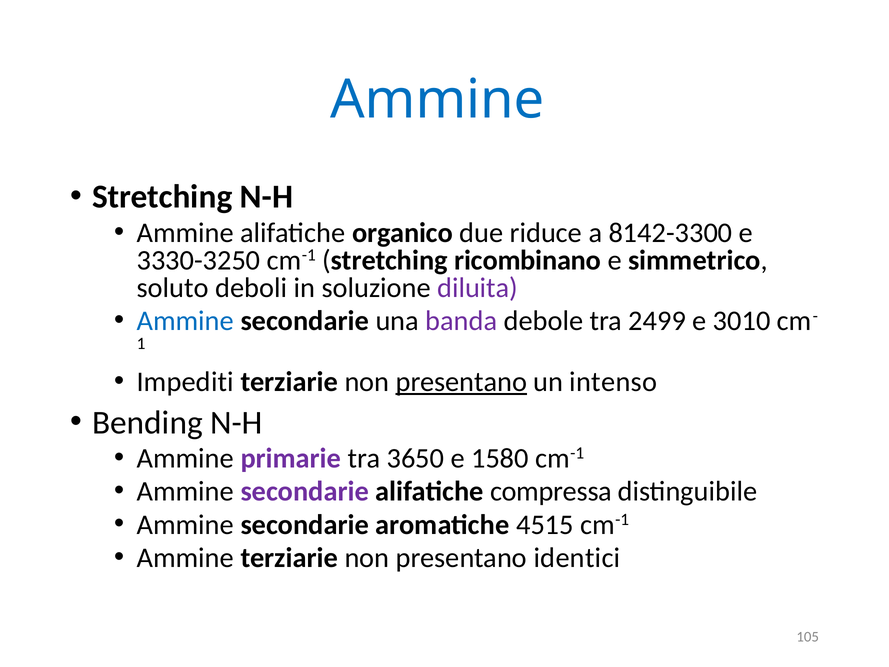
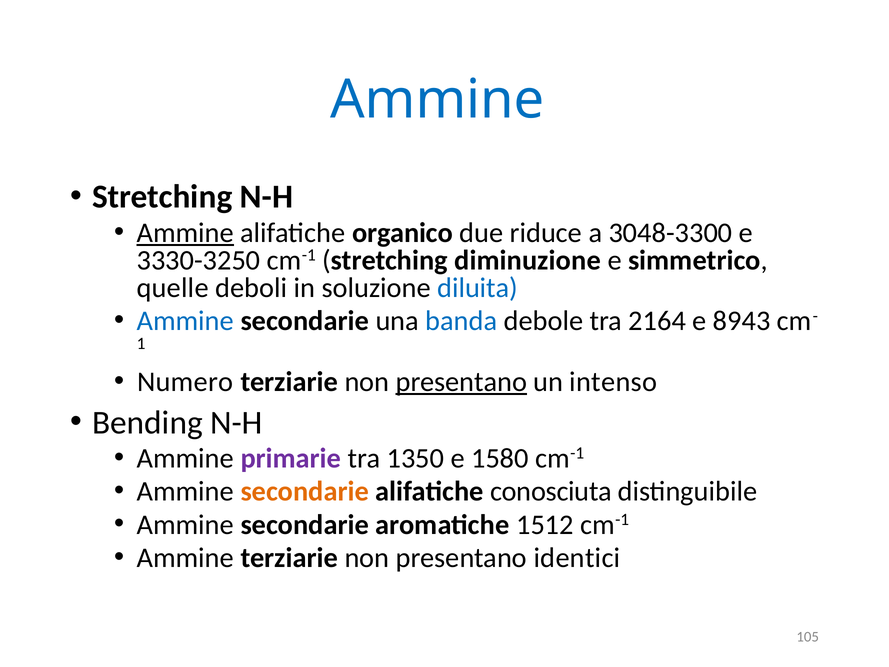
Ammine underline: none -> present (185, 233)
8142-3300: 8142-3300 -> 3048-3300 (670, 233)
ricombinano: ricombinano -> diminuzione (528, 260)
soluto: soluto -> quelle (173, 288)
diluita colour: purple -> blue (478, 288)
banda colour: purple -> blue (461, 321)
2499: 2499 -> 2164 (657, 321)
3010: 3010 -> 8943 (742, 321)
Impediti: Impediti -> Numero (185, 382)
3650: 3650 -> 1350 (415, 458)
secondarie colour: purple -> orange (305, 491)
compressa: compressa -> conosciuta (551, 491)
4515: 4515 -> 1512 (545, 524)
